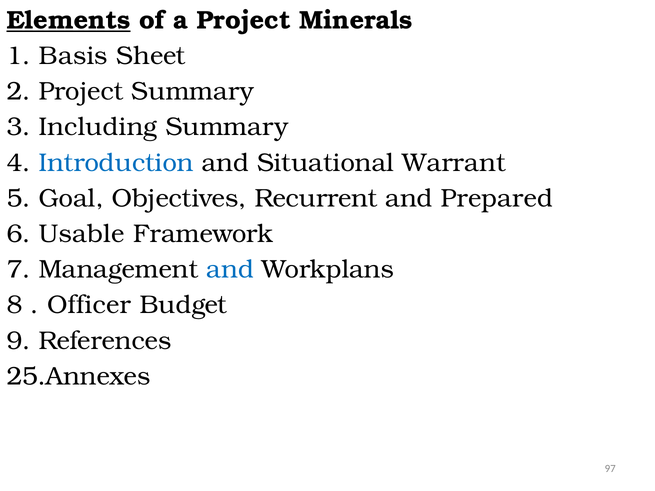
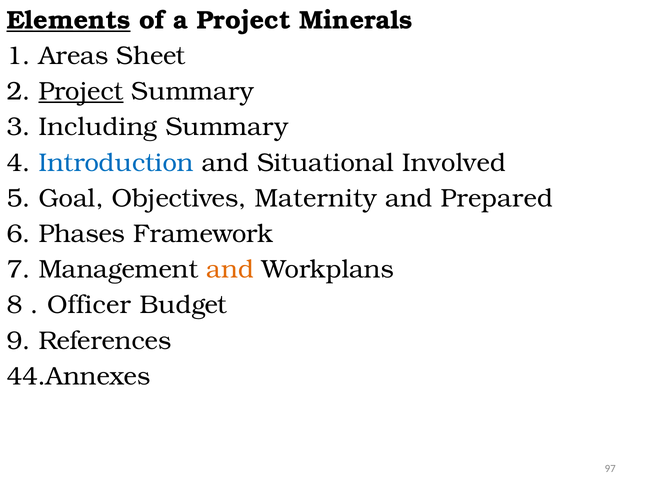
Basis: Basis -> Areas (73, 56)
Project underline: none -> present (81, 92)
Warrant: Warrant -> Involved (454, 163)
Recurrent: Recurrent -> Maternity (316, 198)
Usable: Usable -> Phases (82, 234)
and colour: blue -> orange (230, 270)
25.Annexes: 25.Annexes -> 44.Annexes (78, 376)
